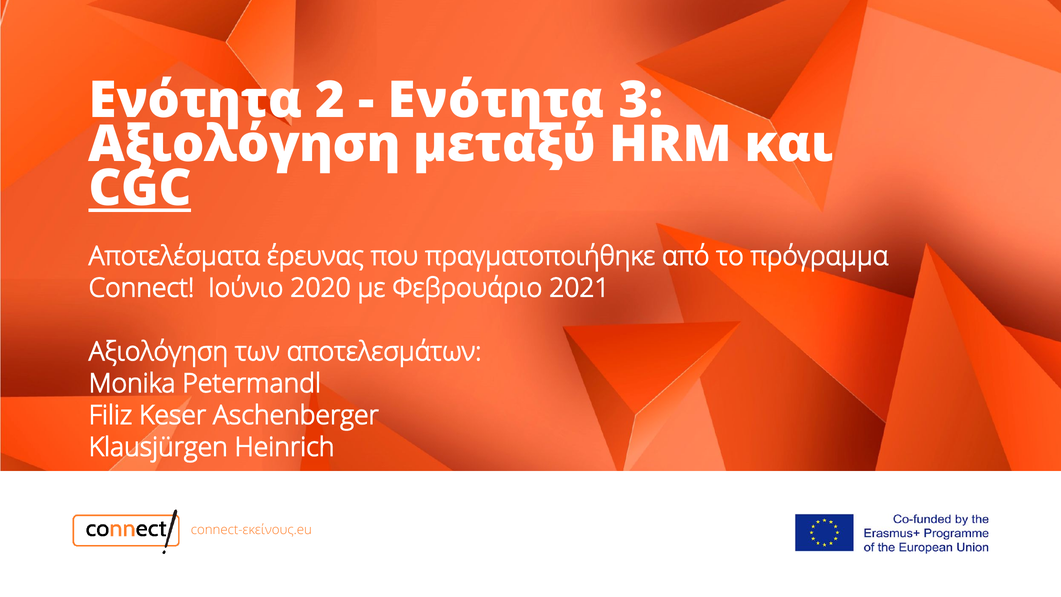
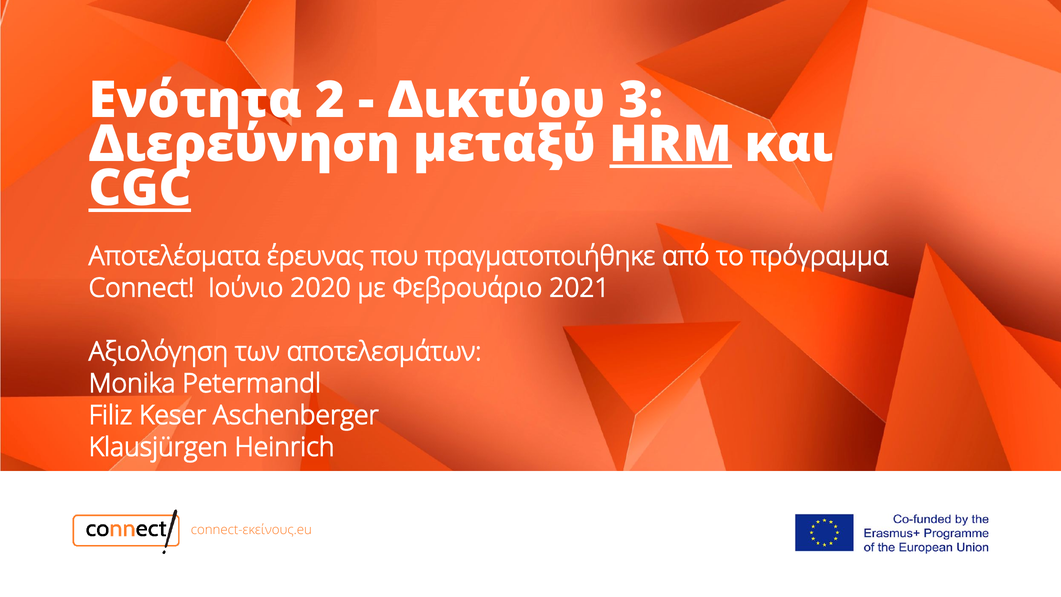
Ενότητα: Ενότητα -> Δικτύου (497, 100)
Αξιολόγηση: Αξιολόγηση -> Διερεύνηση (245, 144)
HRM underline: none -> present (671, 144)
